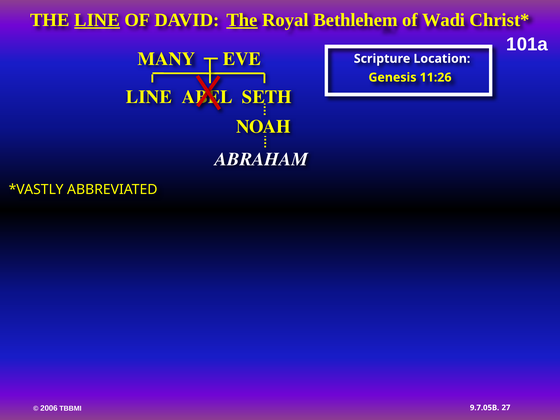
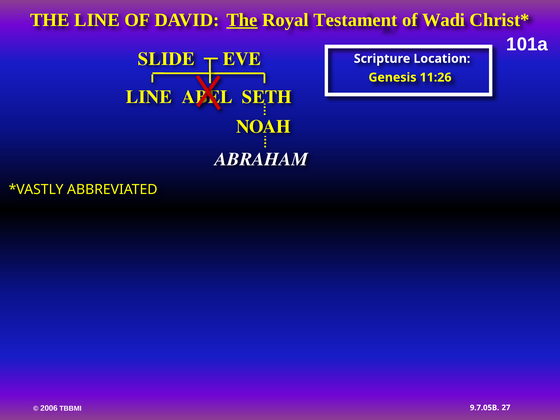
LINE underline: present -> none (97, 20)
Bethlehem: Bethlehem -> Testament (356, 20)
MANY: MANY -> SLIDE (166, 59)
